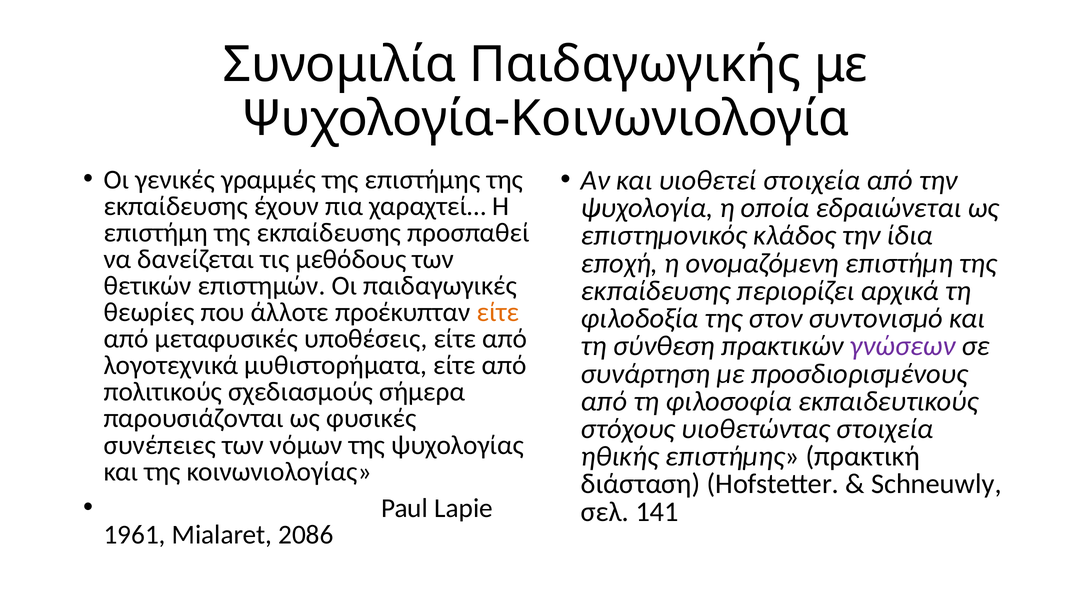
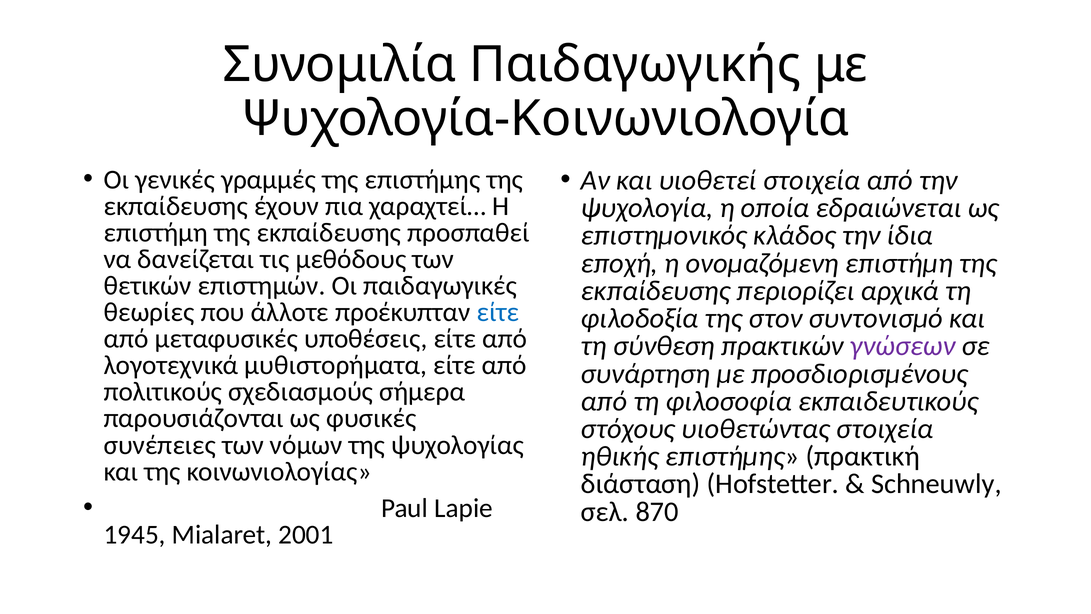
είτε colour: orange -> blue (498, 312)
141: 141 -> 870 (657, 511)
1961: 1961 -> 1945 (135, 535)
2086: 2086 -> 2001 (306, 535)
